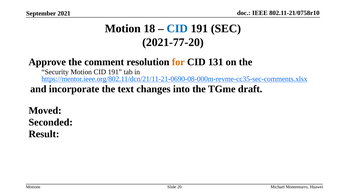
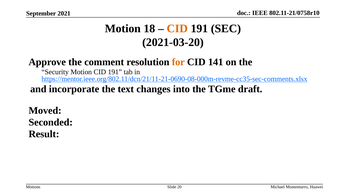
CID colour: blue -> orange (177, 28)
2021-77-20: 2021-77-20 -> 2021-03-20 (173, 42)
131: 131 -> 141 (216, 62)
